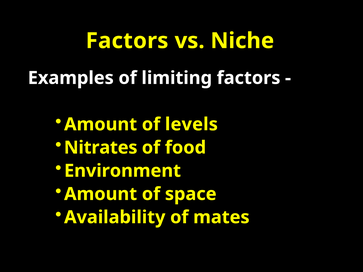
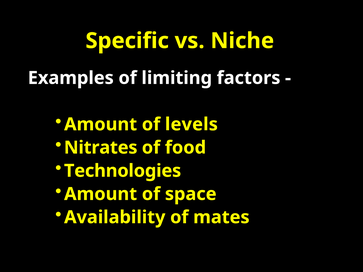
Factors: Factors -> Specific (127, 41)
Environment: Environment -> Technologies (123, 171)
